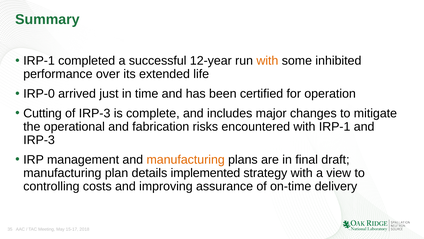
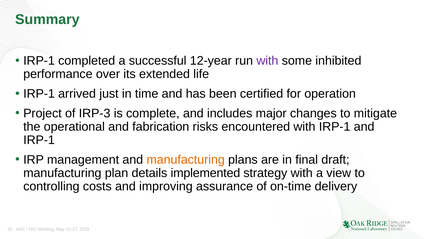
with colour: orange -> purple (267, 61)
IRP-0: IRP-0 -> IRP-1 (39, 94)
Cutting: Cutting -> Project (42, 113)
IRP-3: IRP-3 -> IRP-1 (39, 140)
